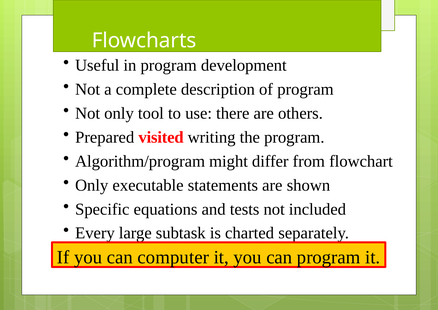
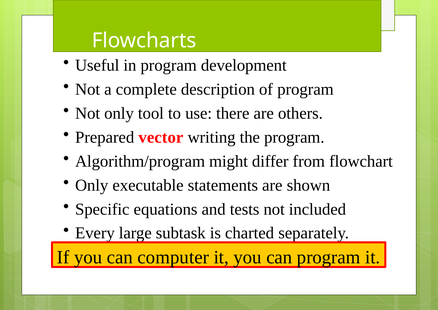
visited: visited -> vector (161, 137)
